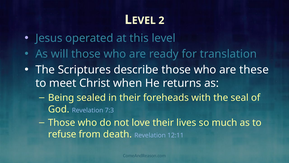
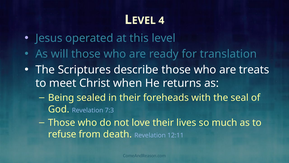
2: 2 -> 4 (161, 20)
these: these -> treats (254, 70)
